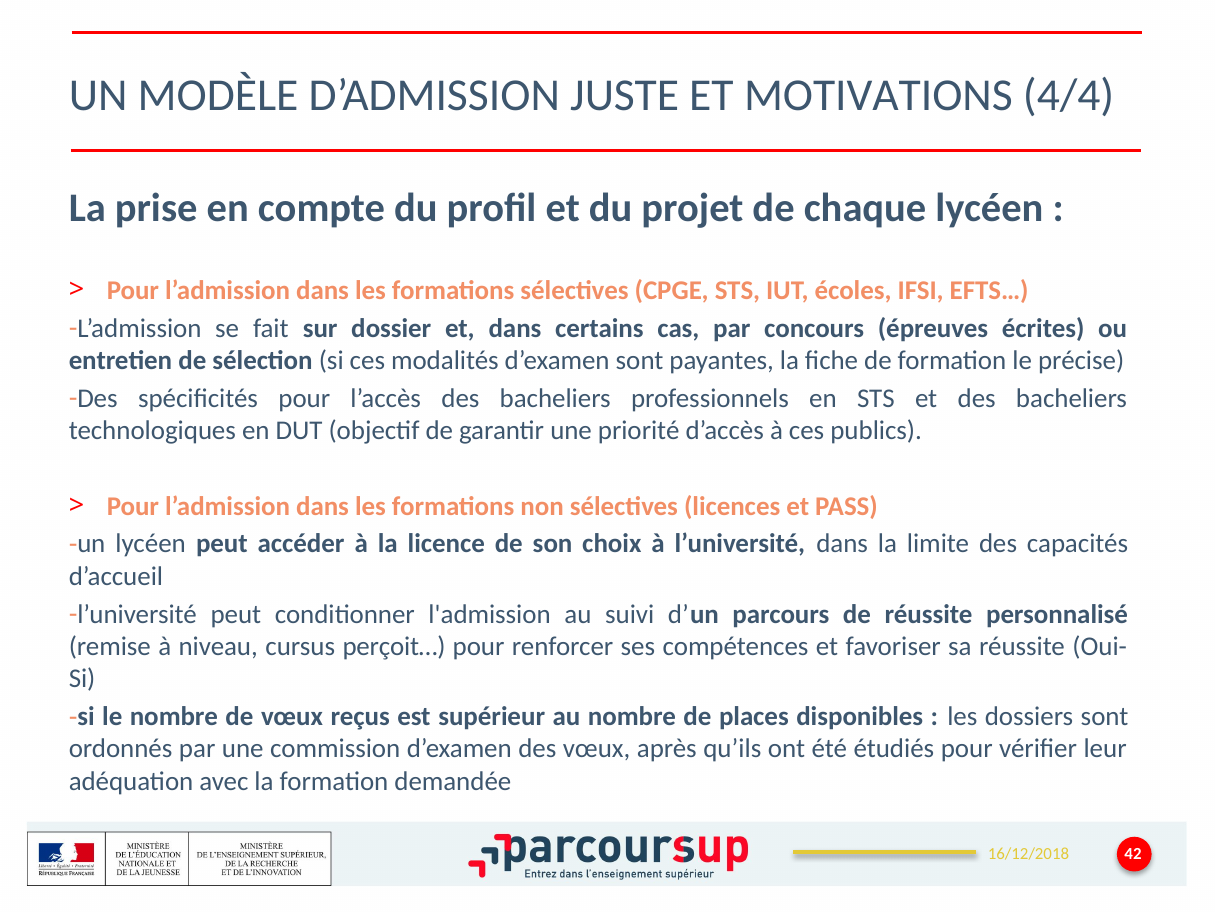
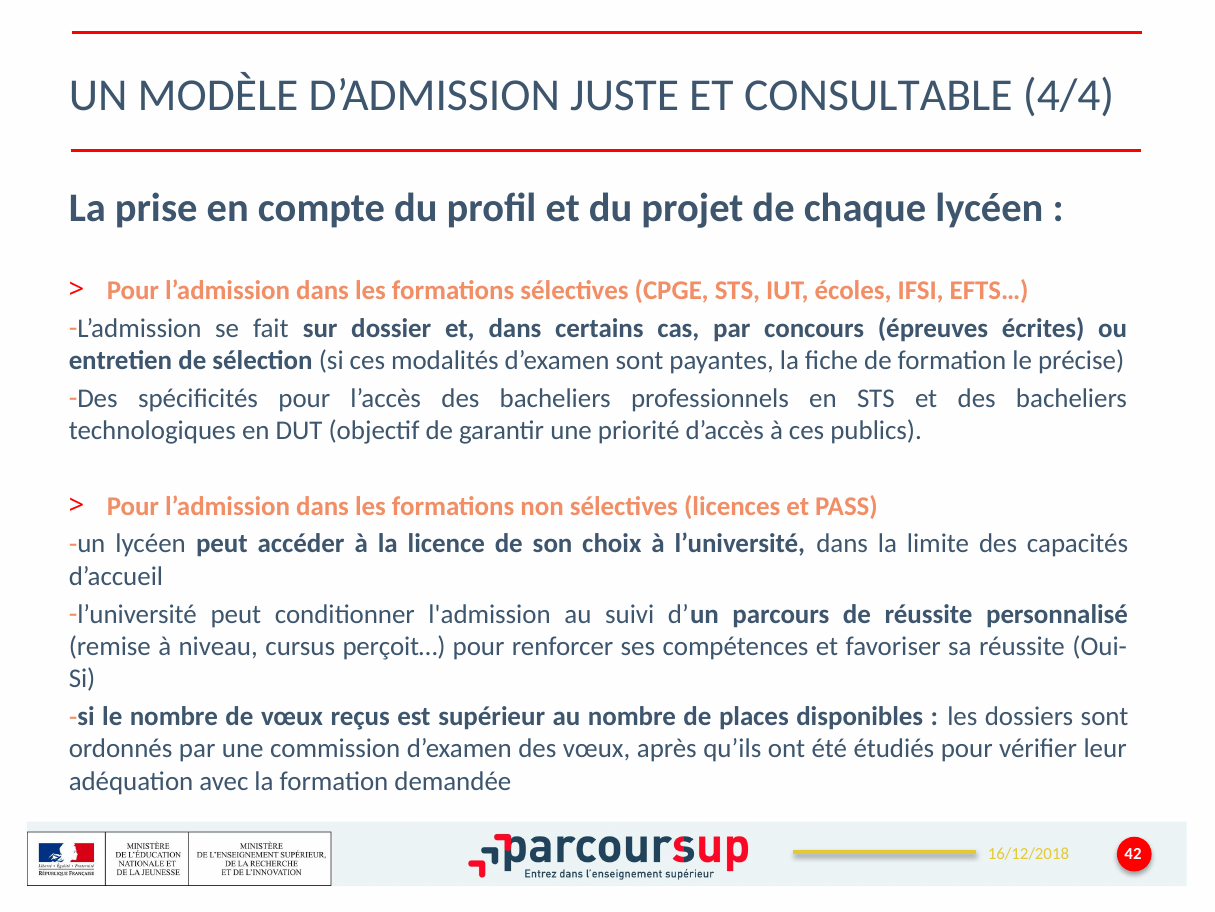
MOTIVATIONS: MOTIVATIONS -> CONSULTABLE (878, 95)
